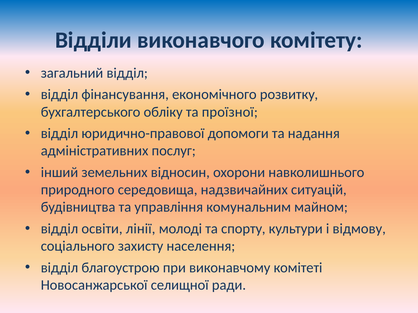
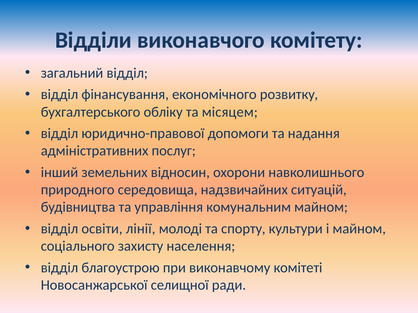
проїзної: проїзної -> місяцем (230, 112)
і відмову: відмову -> майном (359, 229)
